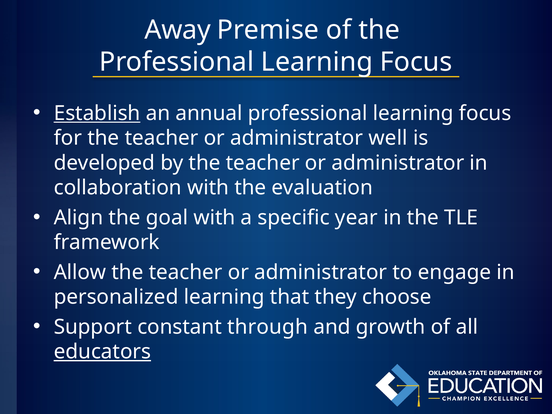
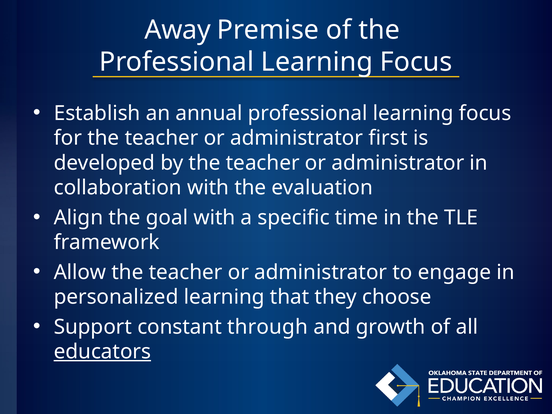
Establish underline: present -> none (97, 113)
well: well -> first (388, 138)
year: year -> time (357, 218)
